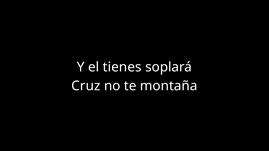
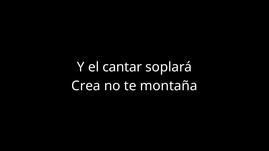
tienes: tienes -> cantar (122, 67)
Cruz: Cruz -> Crea (86, 86)
